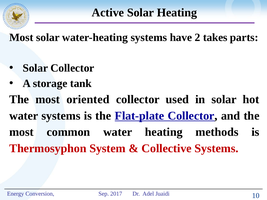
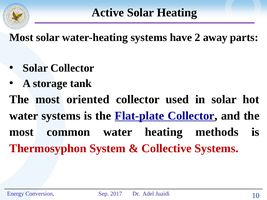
takes: takes -> away (215, 37)
